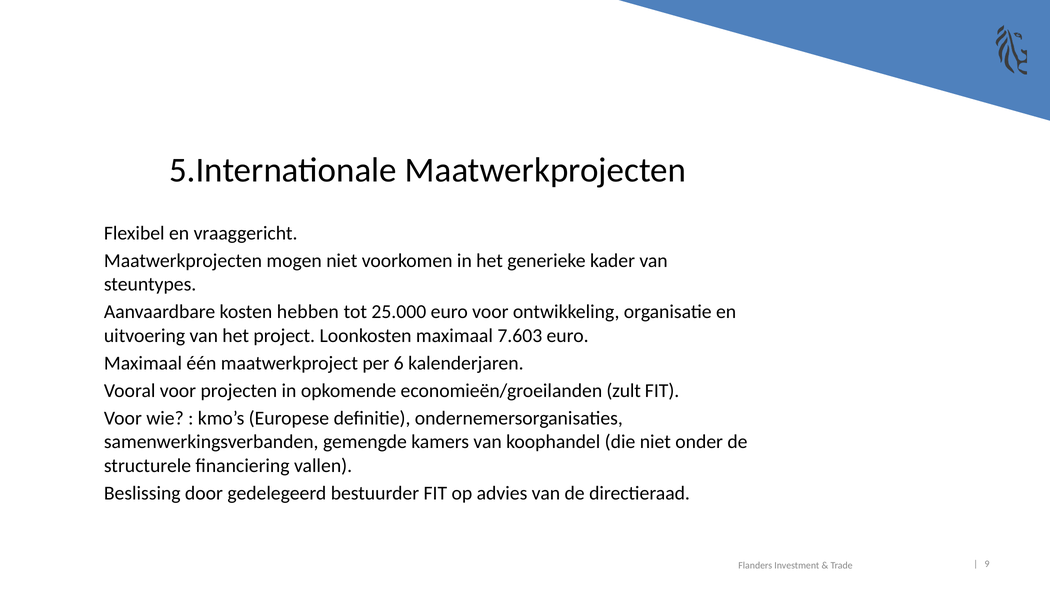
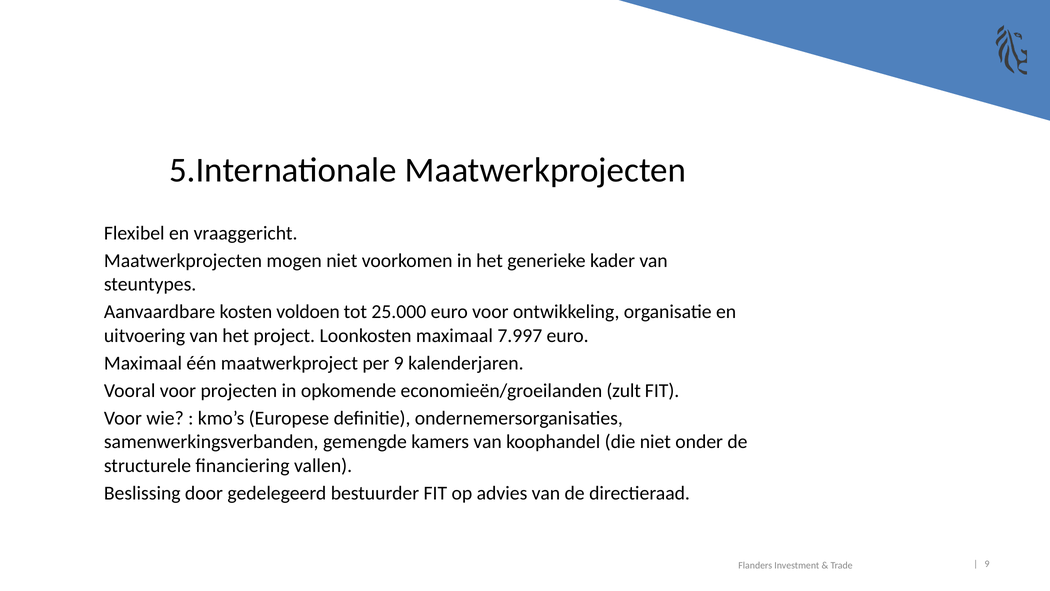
hebben: hebben -> voldoen (308, 312)
7.603: 7.603 -> 7.997 (520, 335)
per 6: 6 -> 9 (399, 363)
